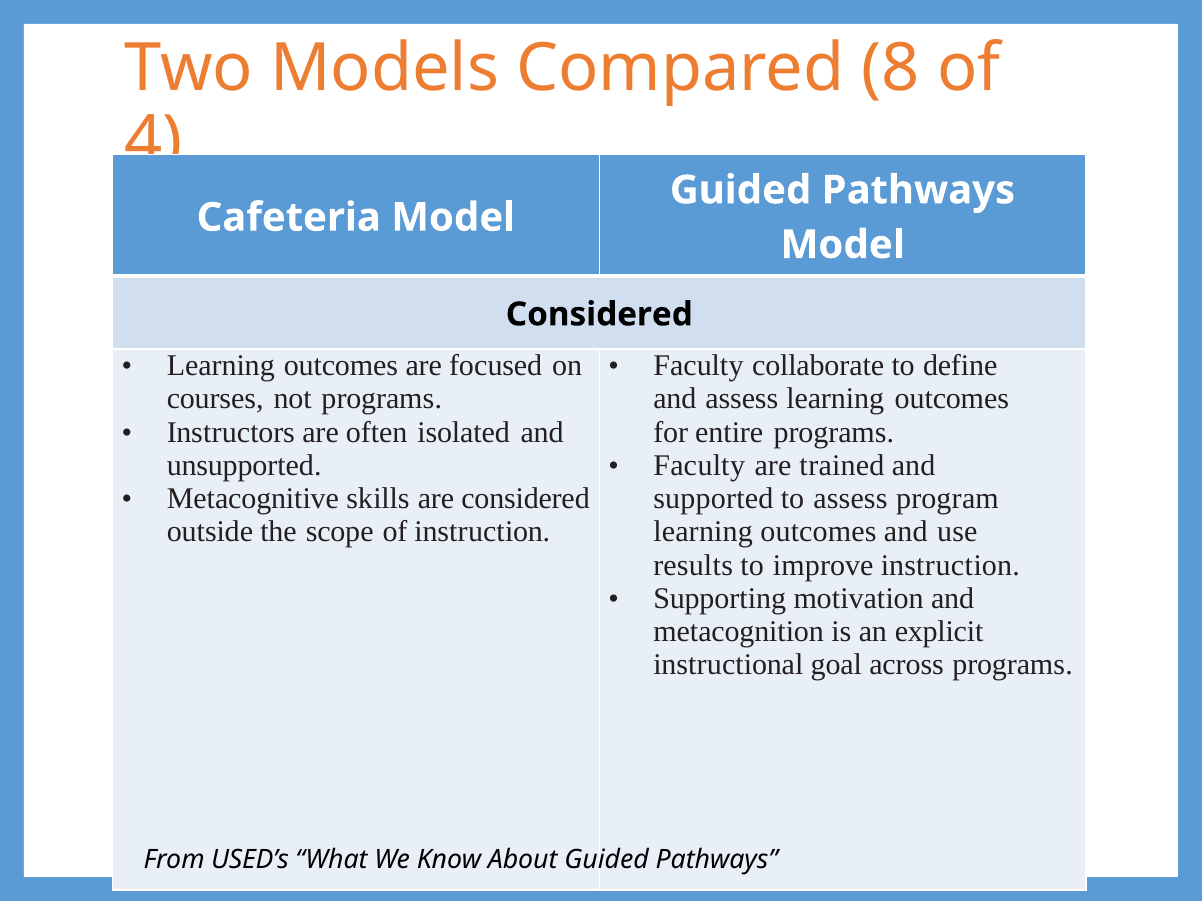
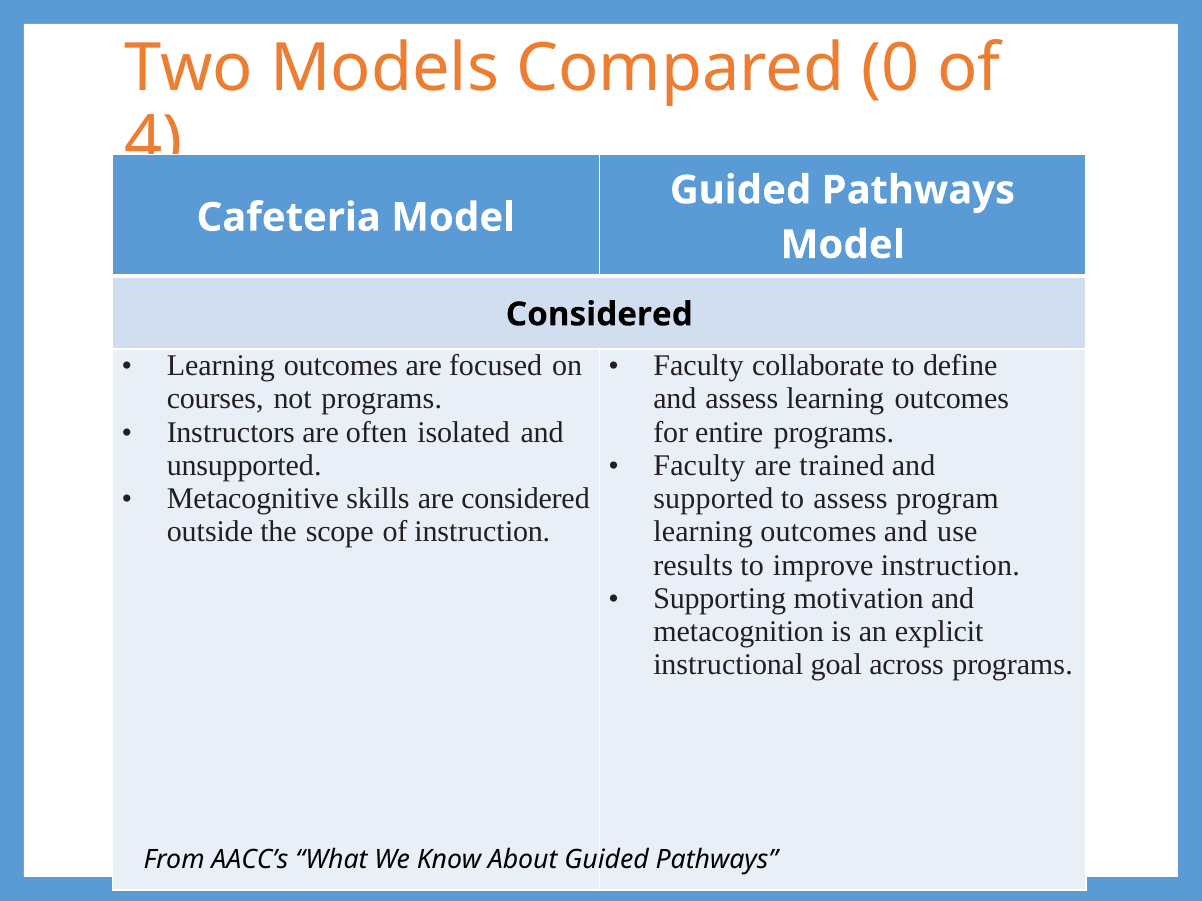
8: 8 -> 0 (891, 69)
USED’s: USED’s -> AACC’s (250, 860)
